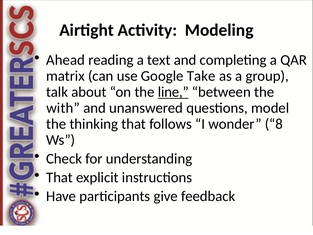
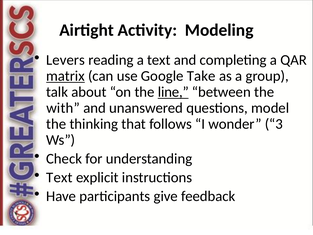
Ahead: Ahead -> Levers (66, 60)
matrix underline: none -> present (65, 76)
8: 8 -> 3 (274, 124)
That: That -> Text (59, 177)
